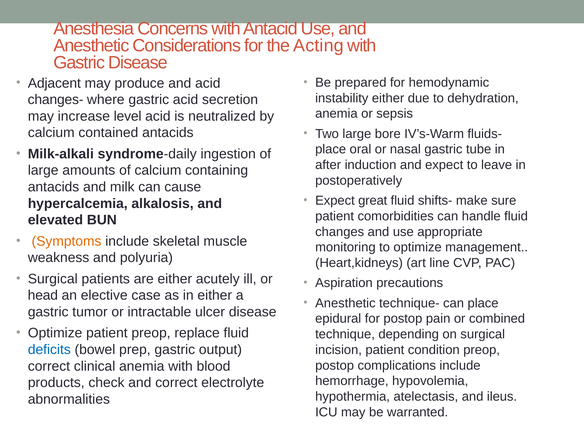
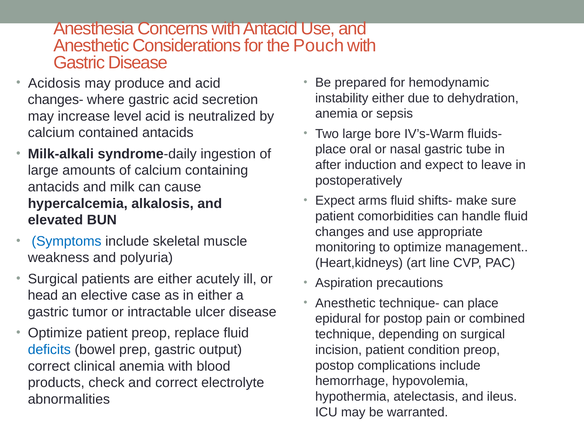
Acting: Acting -> Pouch (319, 46)
Adjacent: Adjacent -> Acidosis (54, 83)
great: great -> arms (373, 201)
Symptoms colour: orange -> blue (67, 241)
